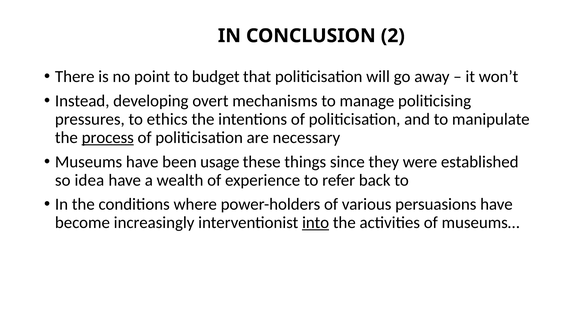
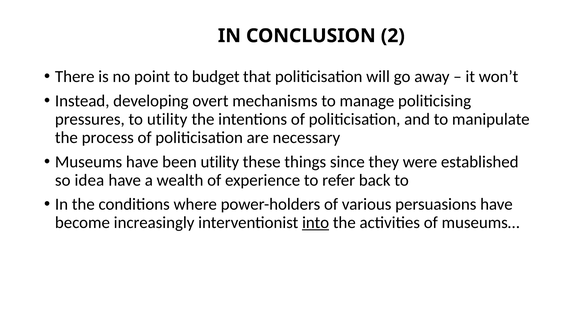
to ethics: ethics -> utility (167, 119)
process underline: present -> none (108, 137)
been usage: usage -> utility (220, 162)
